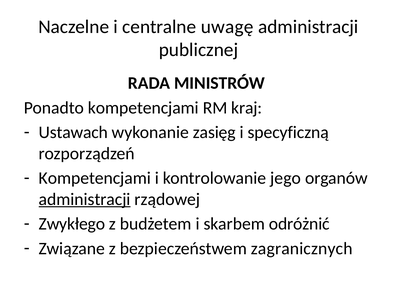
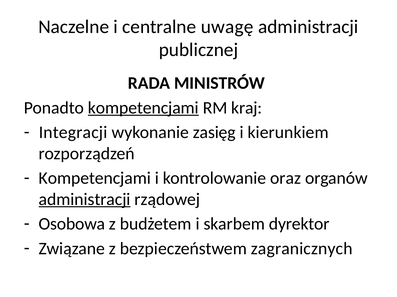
kompetencjami underline: none -> present (143, 108)
Ustawach: Ustawach -> Integracji (73, 133)
specyficzną: specyficzną -> kierunkiem (288, 133)
jego: jego -> oraz (286, 179)
Zwykłego: Zwykłego -> Osobowa (72, 224)
odróżnić: odróżnić -> dyrektor (299, 224)
